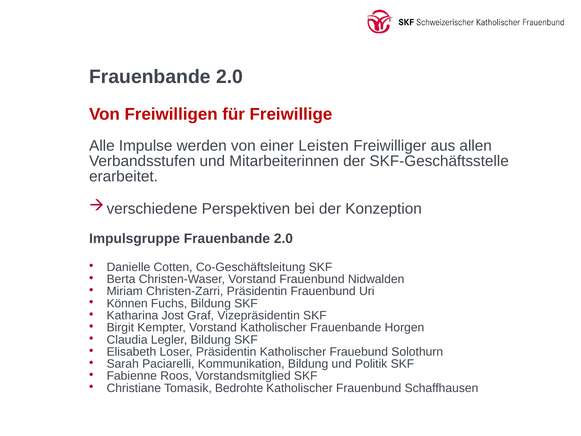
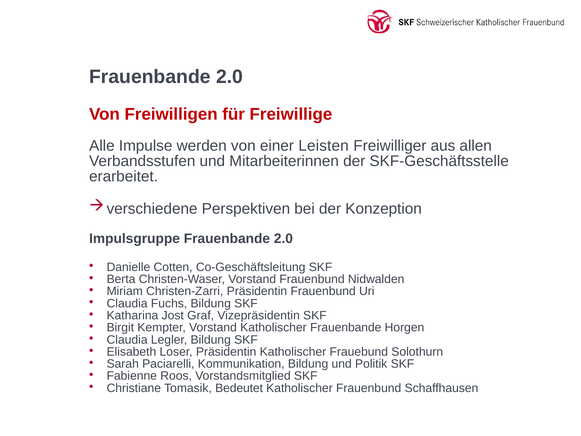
Können: Können -> Claudia (127, 303)
Bedrohte: Bedrohte -> Bedeutet (239, 388)
